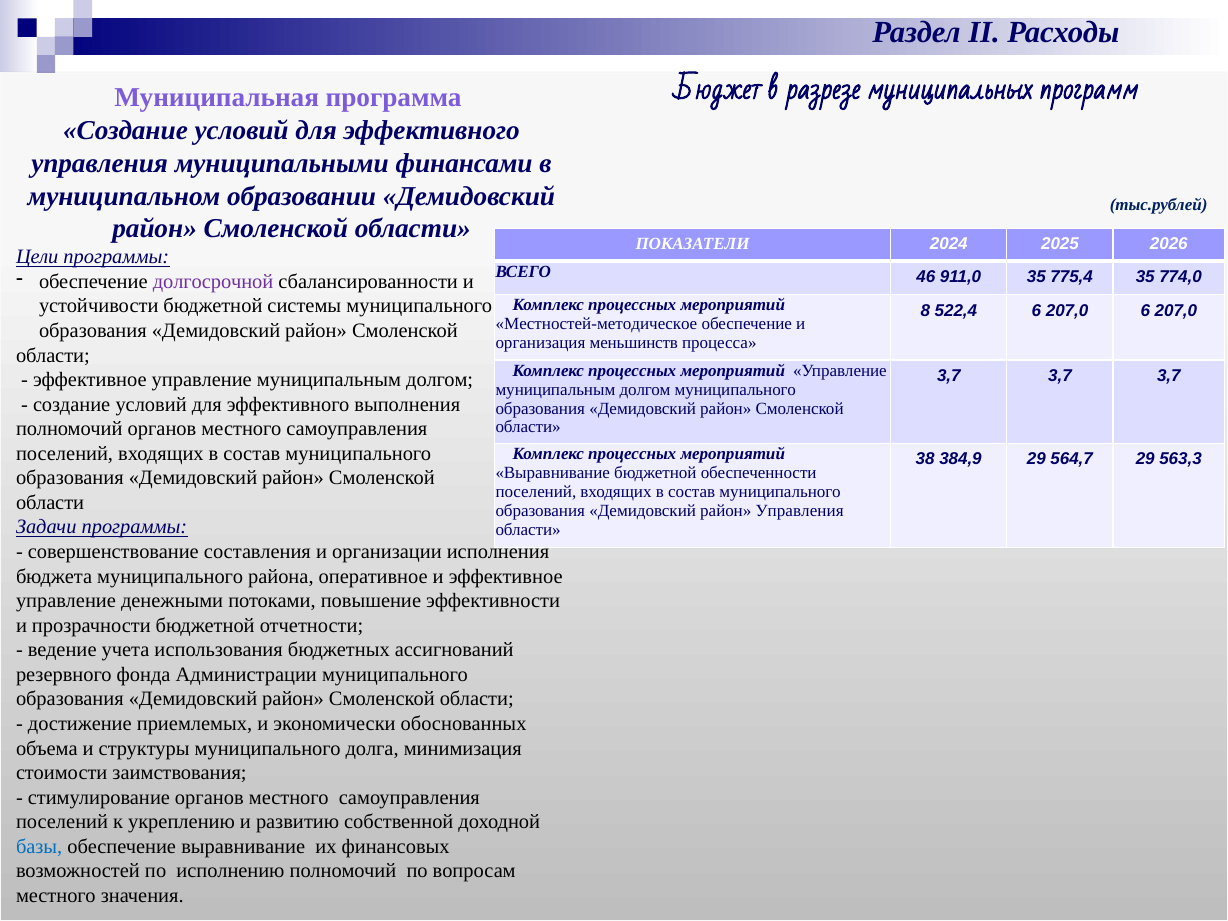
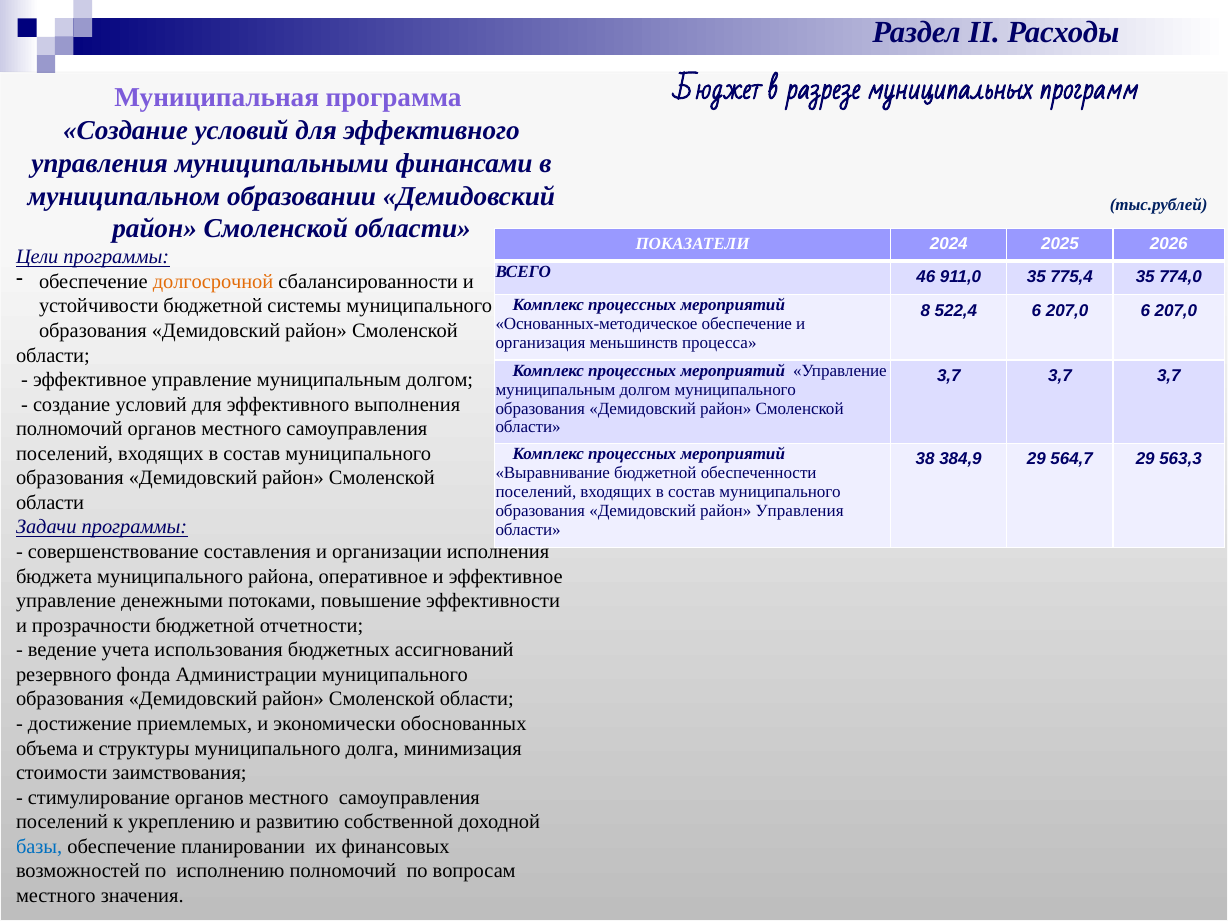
долгосрочной colour: purple -> orange (213, 282)
Местностей-методическое: Местностей-методическое -> Основанных-методическое (597, 324)
обеспечение выравнивание: выравнивание -> планировании (243, 847)
